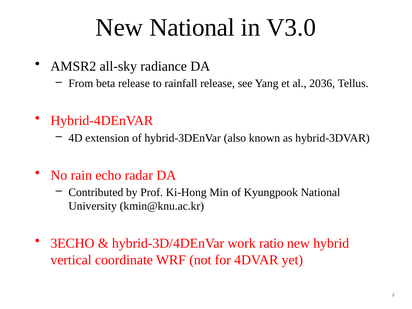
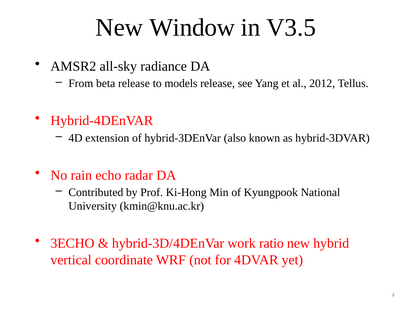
New National: National -> Window (192, 27)
V3.0: V3.0 -> V3.5 (291, 27)
rainfall: rainfall -> models (181, 83)
2036: 2036 -> 2012 (322, 83)
